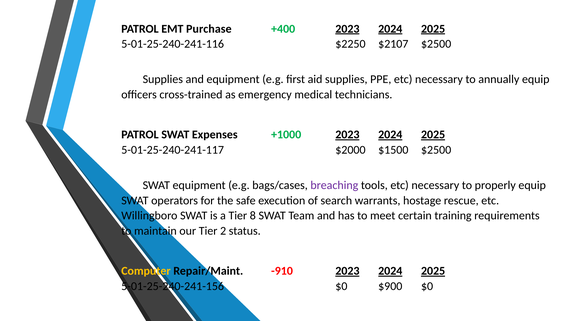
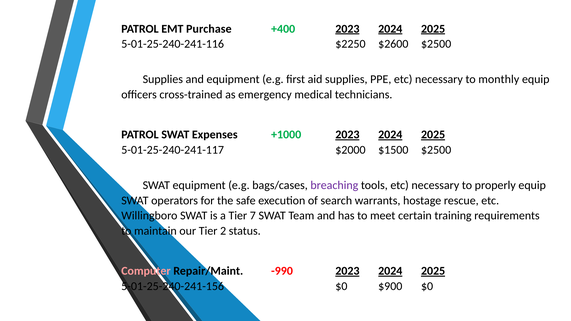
$2107: $2107 -> $2600 (393, 44)
annually: annually -> monthly (499, 79)
8: 8 -> 7 (253, 216)
Computer colour: yellow -> pink (146, 271)
-910: -910 -> -990 (282, 271)
